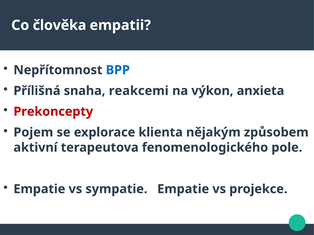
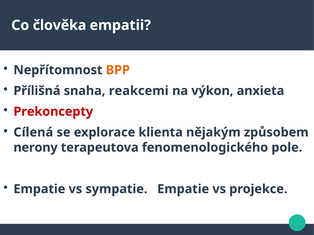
BPP colour: blue -> orange (118, 70)
Pojem: Pojem -> Cílená (33, 133)
aktivní: aktivní -> nerony (36, 148)
